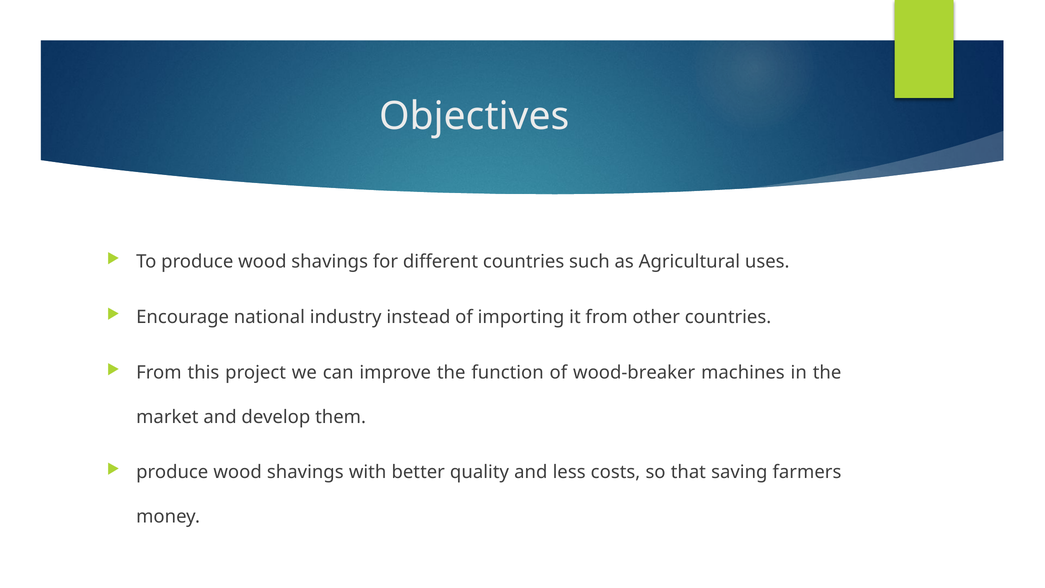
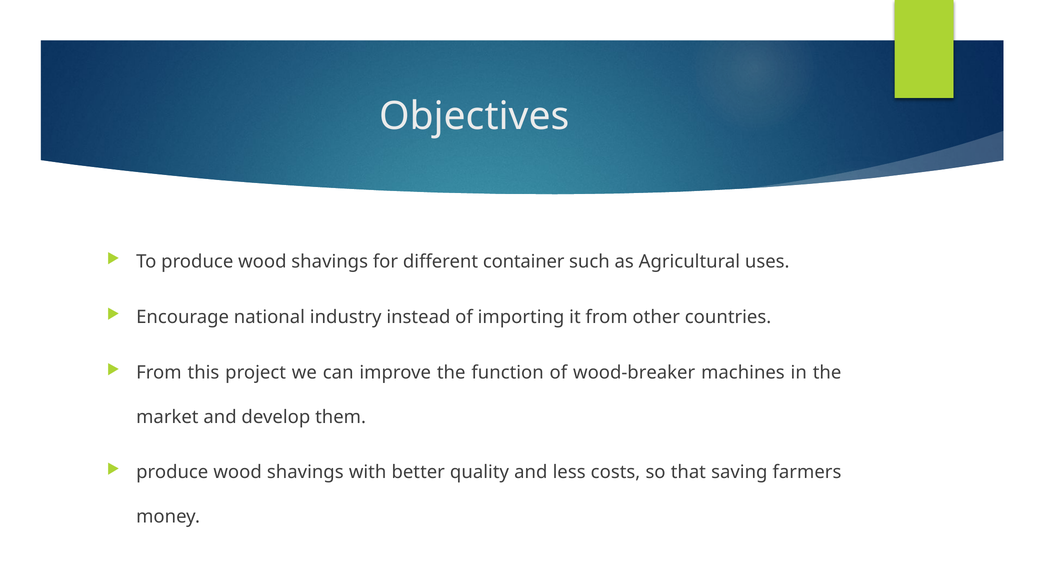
different countries: countries -> container (524, 262)
